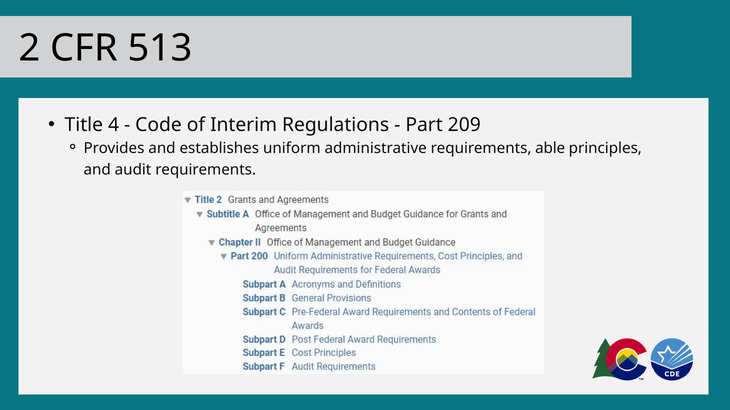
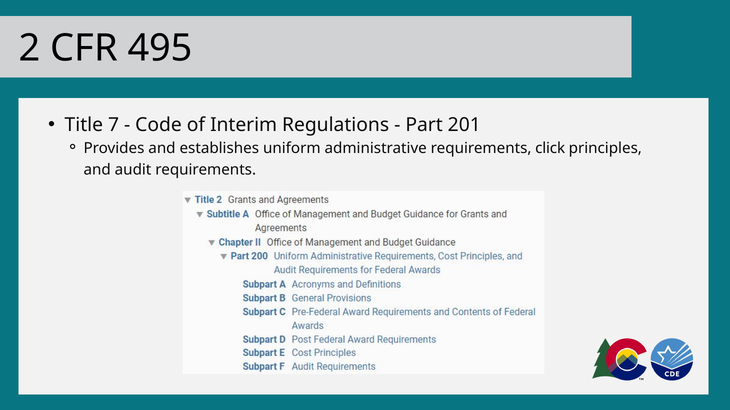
513: 513 -> 495 (160, 48)
4: 4 -> 7 (114, 125)
209: 209 -> 201 (464, 125)
able: able -> click (550, 148)
